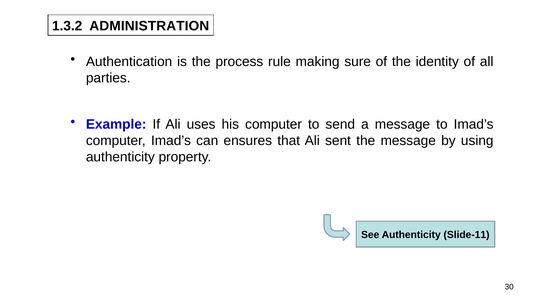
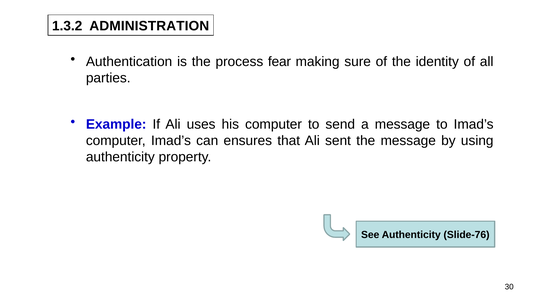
rule: rule -> fear (279, 61)
Slide-11: Slide-11 -> Slide-76 (467, 234)
